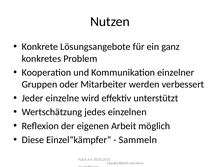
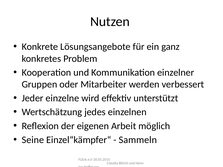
Diese: Diese -> Seine (33, 140)
